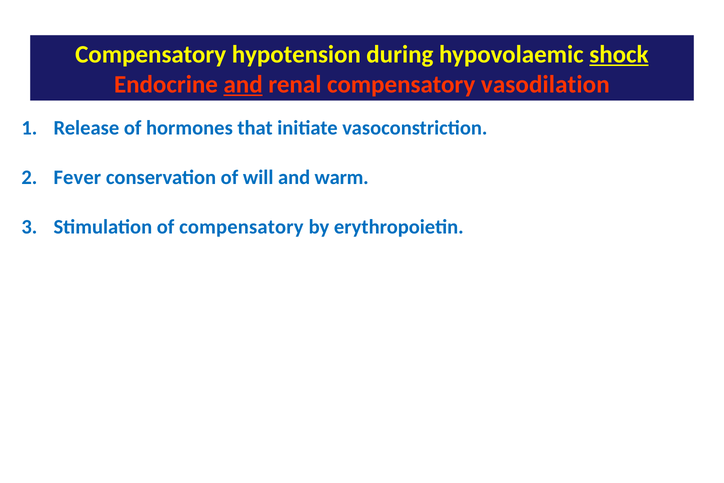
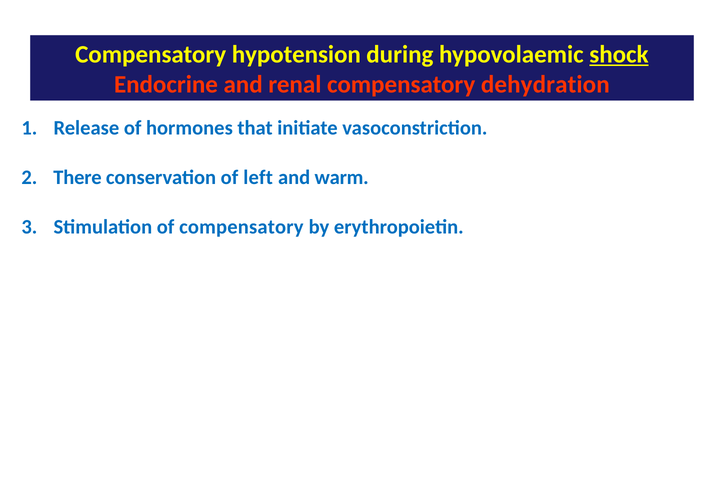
and underline: present -> none (243, 85)
vasodilation: vasodilation -> dehydration (545, 85)
Fever: Fever -> There (78, 177)
will: will -> left (258, 177)
